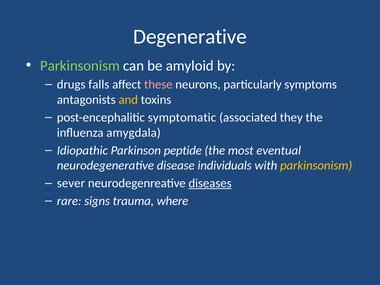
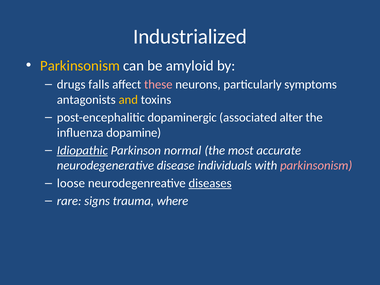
Degenerative: Degenerative -> Industrialized (190, 37)
Parkinsonism colour: light green -> yellow (80, 66)
symptomatic: symptomatic -> dopaminergic (182, 117)
they: they -> alter (291, 117)
amygdala: amygdala -> dopamine (134, 133)
Idiopathic underline: none -> present (82, 150)
peptide: peptide -> normal (183, 150)
eventual: eventual -> accurate (279, 150)
parkinsonism colour: yellow -> pink (316, 166)
sever: sever -> loose (71, 183)
